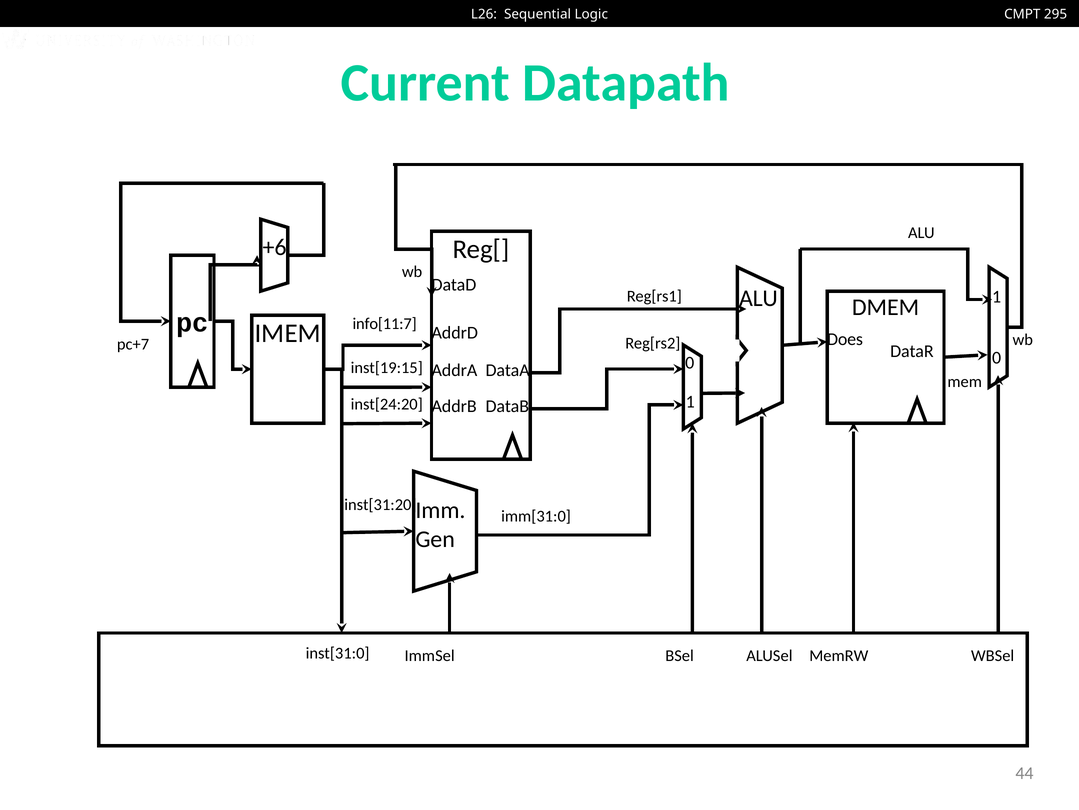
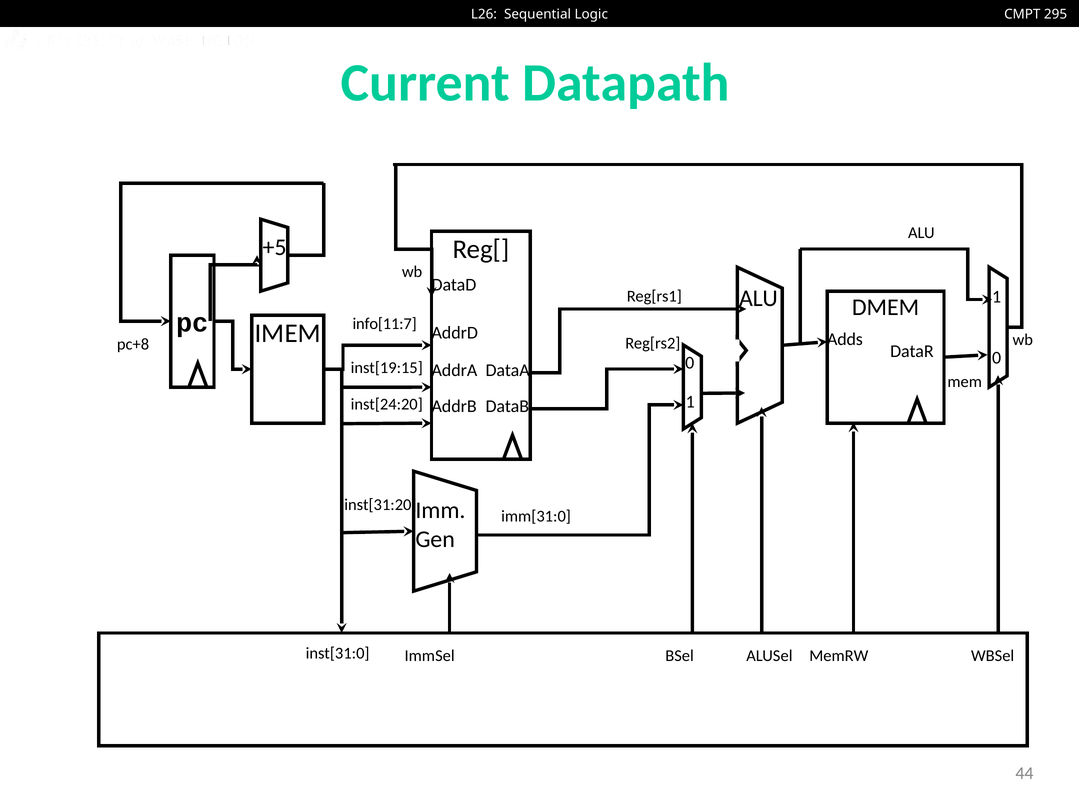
+6: +6 -> +5 (275, 247)
Does: Does -> Adds (845, 339)
pc+7: pc+7 -> pc+8 (133, 344)
